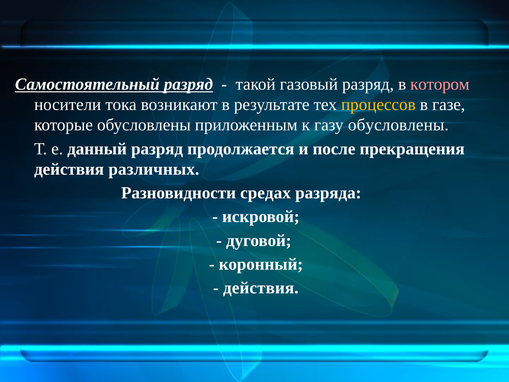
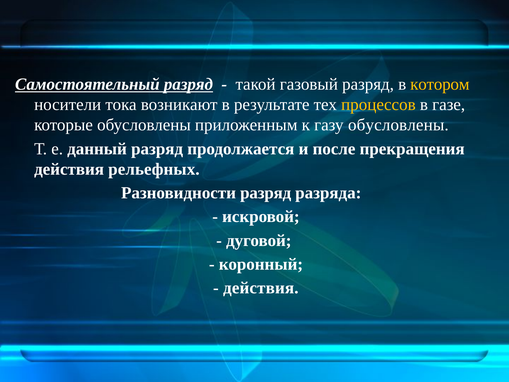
котором colour: pink -> yellow (440, 84)
различных: различных -> рельефных (154, 169)
Разновидности средах: средах -> разряд (266, 193)
